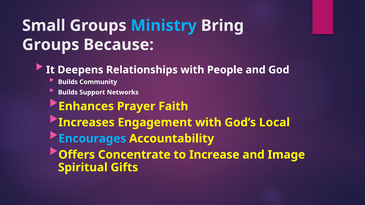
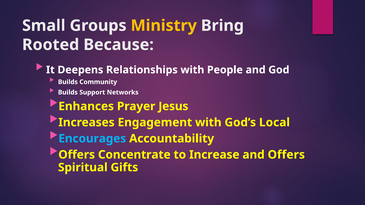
Ministry colour: light blue -> yellow (164, 26)
Groups: Groups -> Rooted (51, 45)
Faith: Faith -> Jesus (173, 106)
and Image: Image -> Offers (286, 155)
